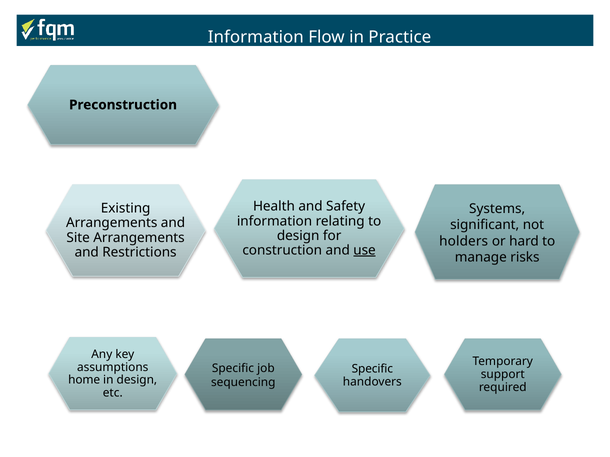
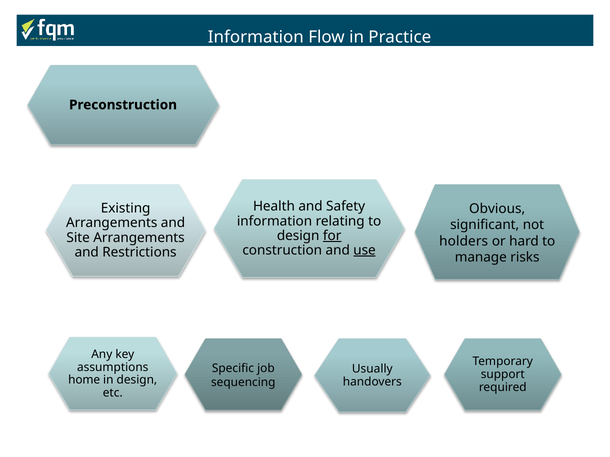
Systems: Systems -> Obvious (497, 209)
for underline: none -> present (332, 236)
Specific: Specific -> Usually (372, 369)
